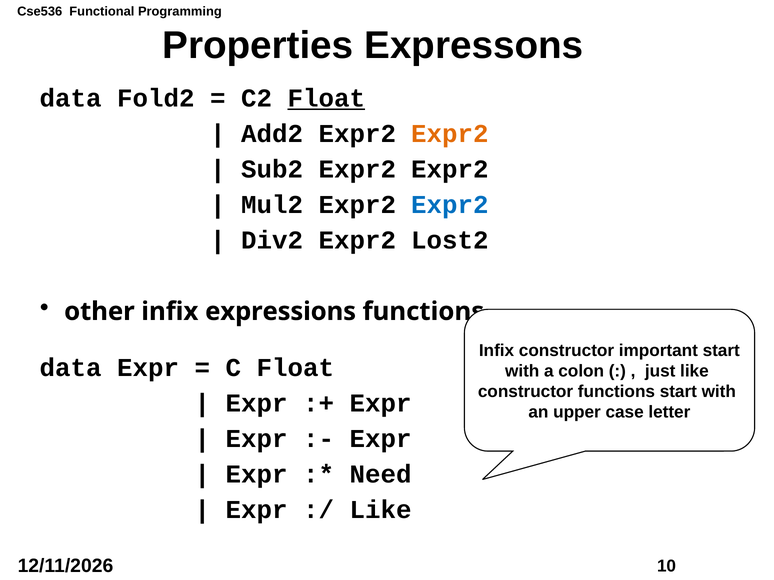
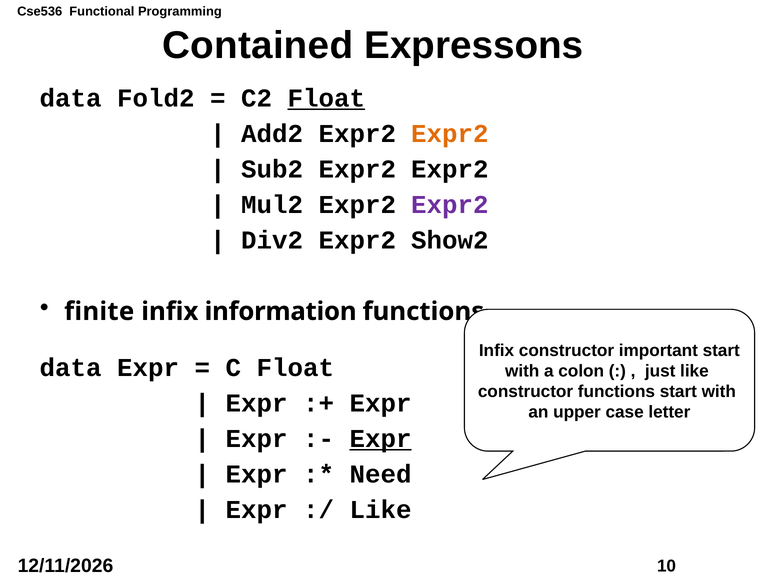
Properties: Properties -> Contained (258, 46)
Expr2 colour: blue -> purple (450, 205)
Lost2: Lost2 -> Show2 (450, 241)
other: other -> finite (99, 312)
expressions: expressions -> information (281, 312)
Expr underline: none -> present (381, 439)
